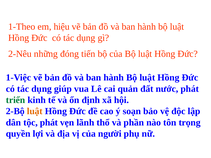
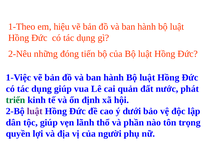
luật colour: orange -> purple (35, 111)
soạn: soạn -> dưới (132, 111)
tộc phát: phát -> giúp (49, 123)
